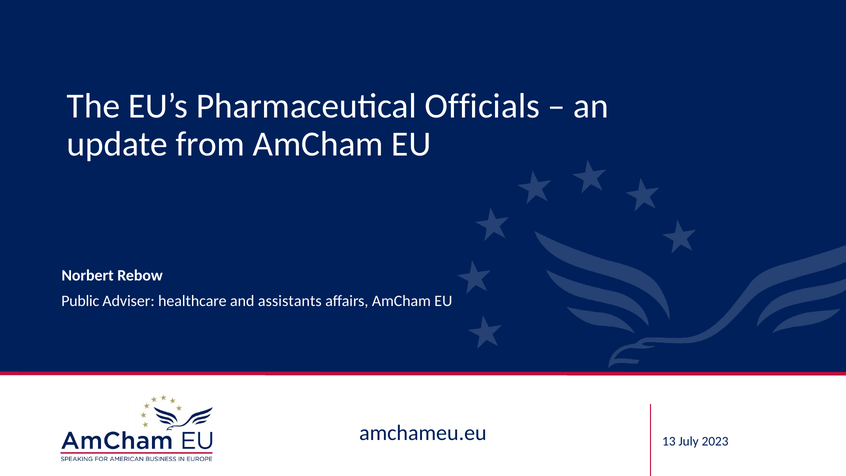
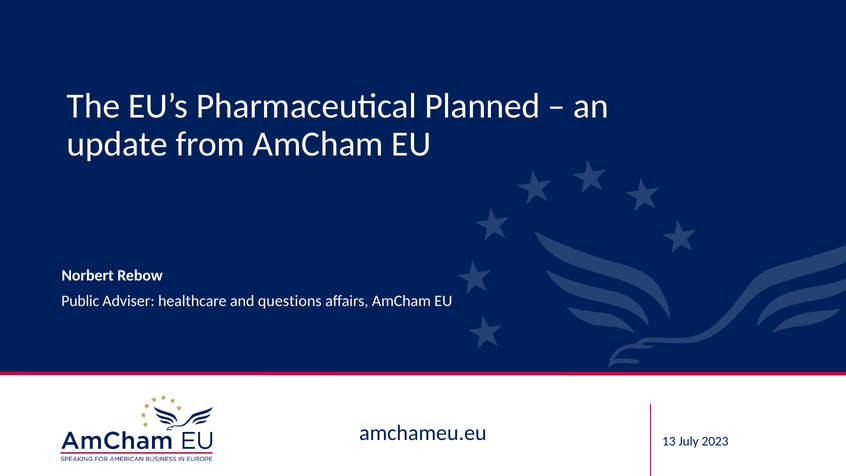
Officials: Officials -> Planned (482, 106)
assistants: assistants -> questions (290, 301)
